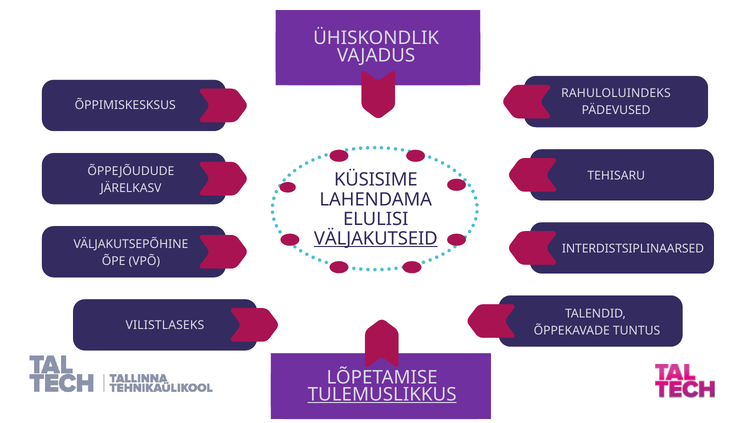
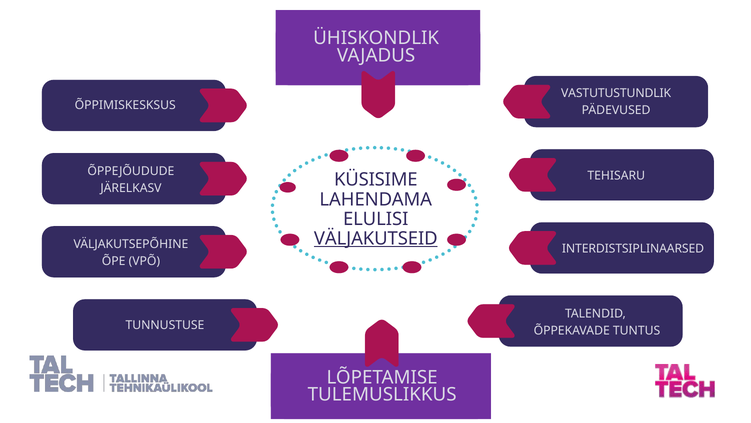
RAHULOLUINDEKS: RAHULOLUINDEKS -> VASTUTUSTUNDLIK (616, 93)
VILISTLASEKS: VILISTLASEKS -> TUNNUSTUSE (165, 325)
TULEMUSLIKKUS underline: present -> none (382, 394)
